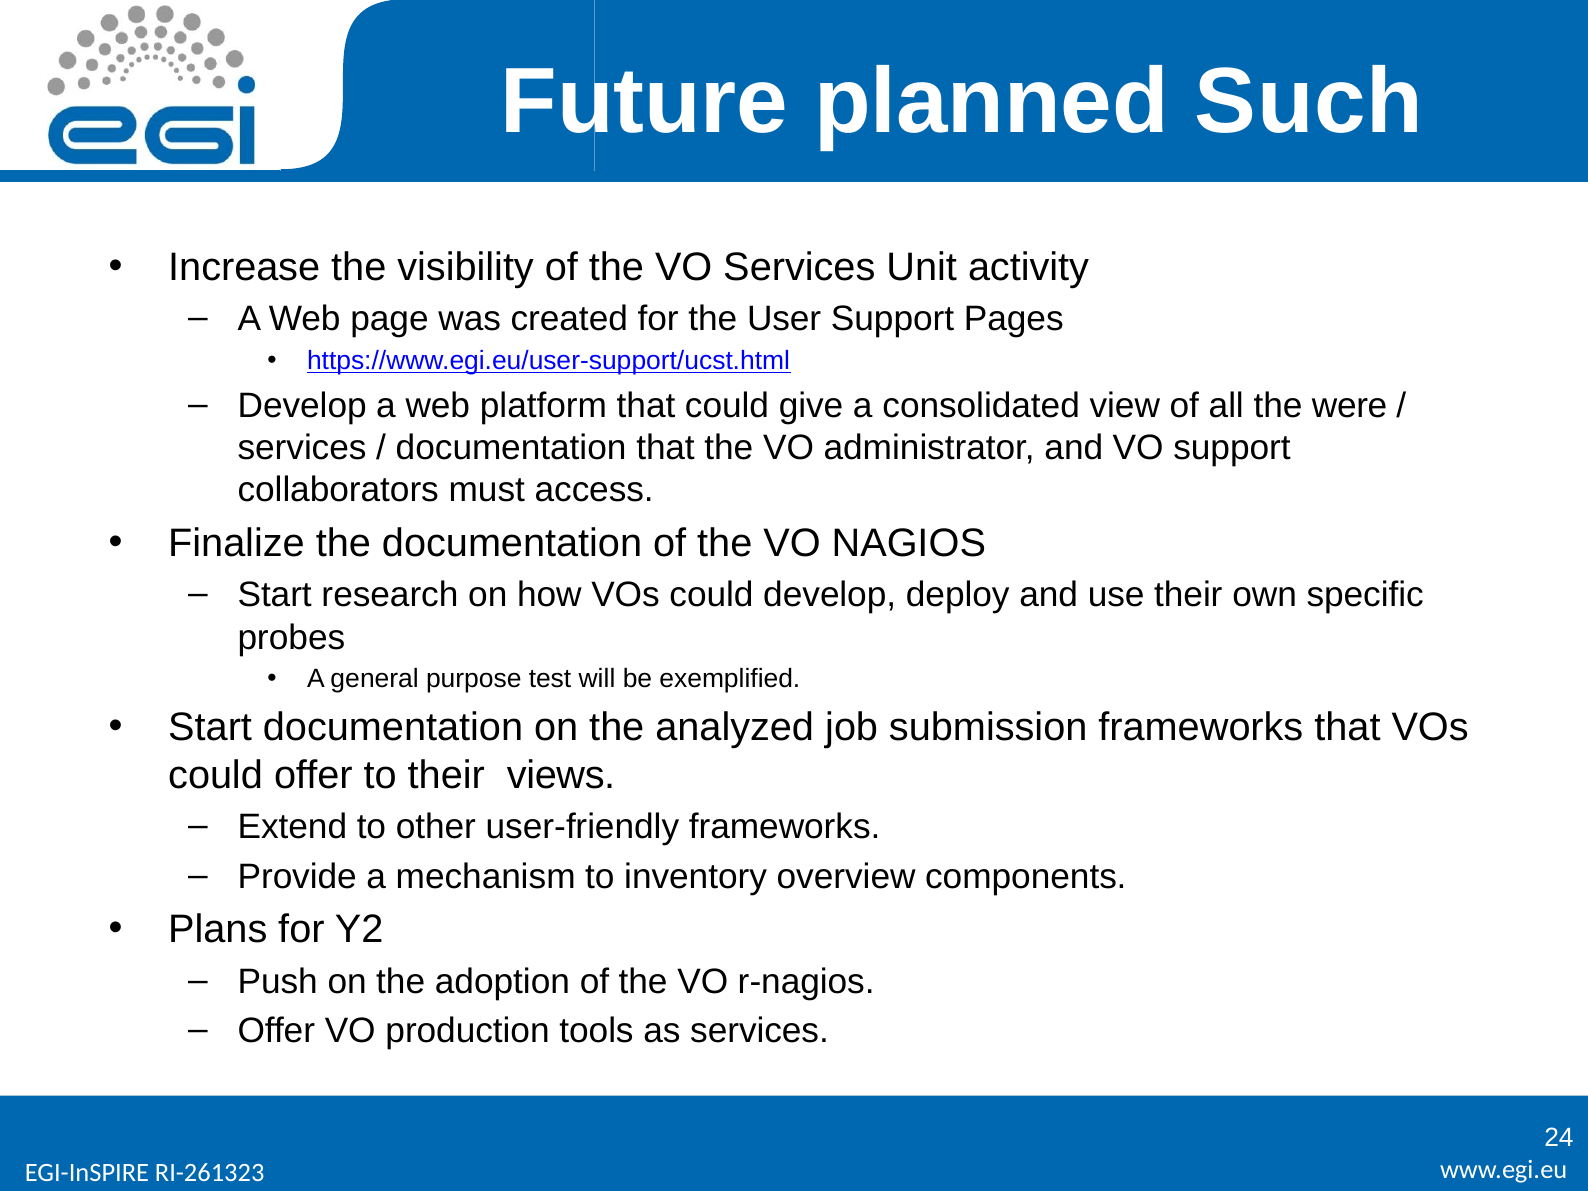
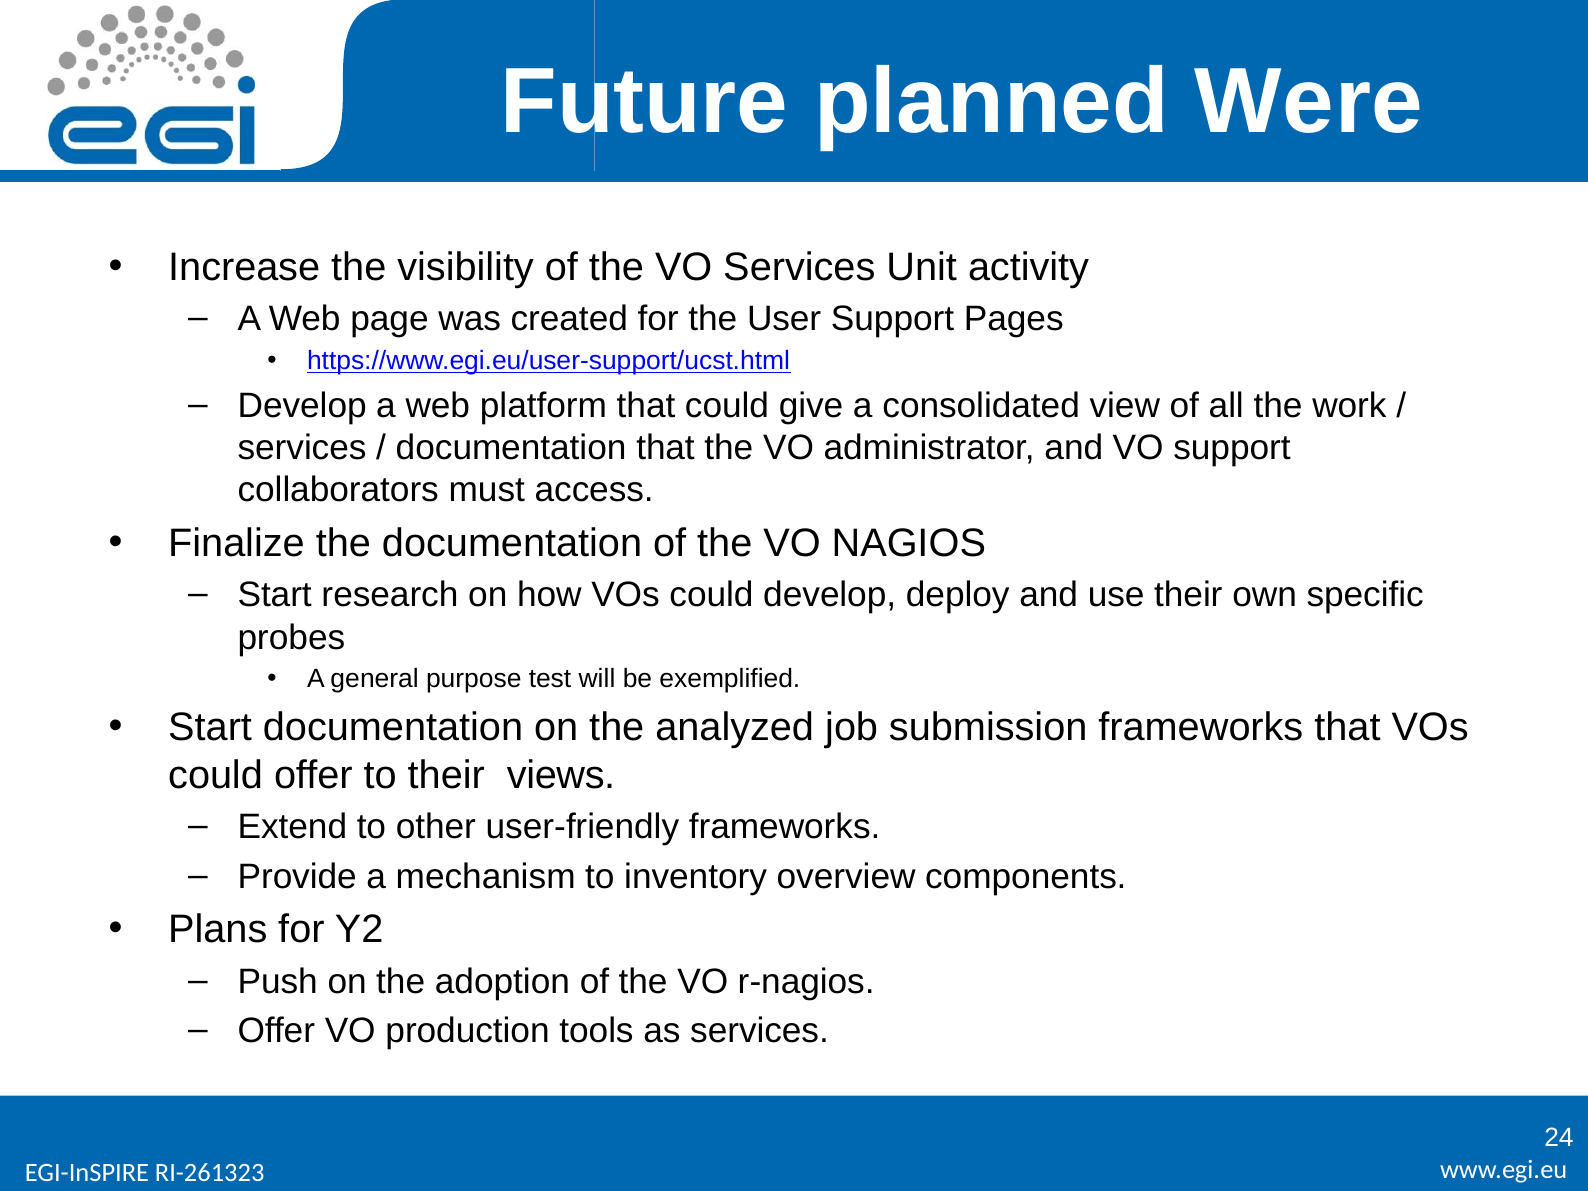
Such: Such -> Were (1309, 102)
were: were -> work (1349, 406)
